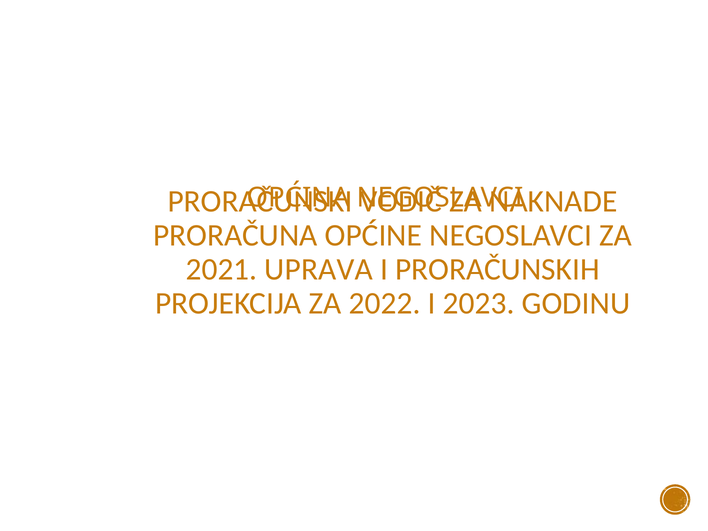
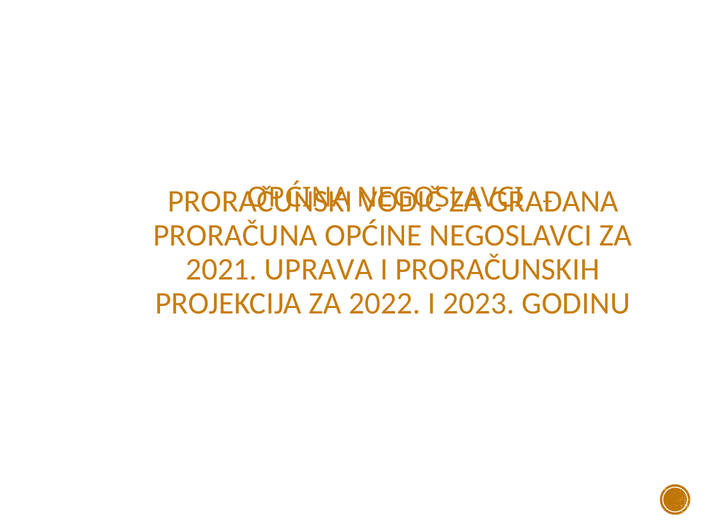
NAKNADE: NAKNADE -> GRAĐANA (554, 201)
